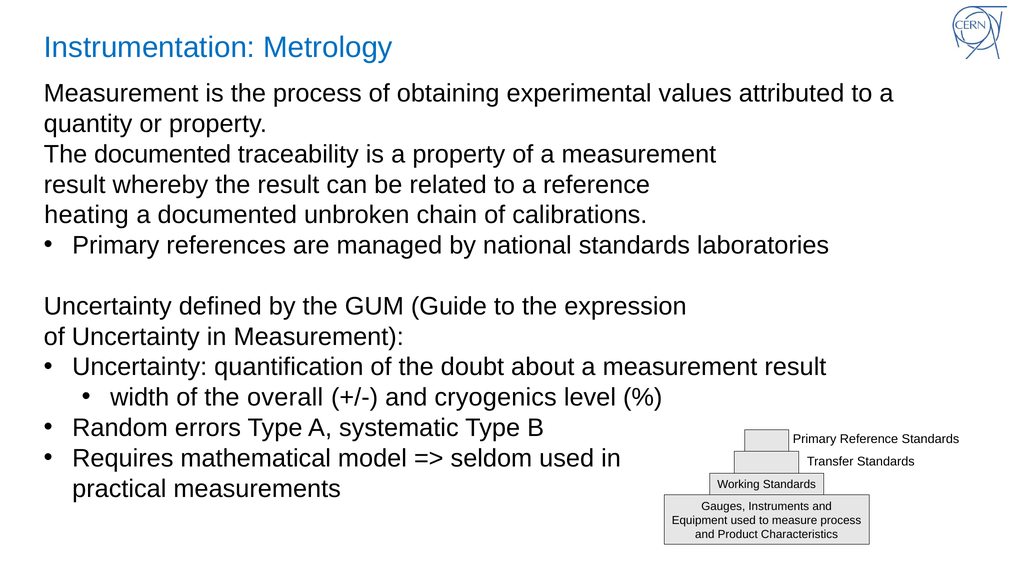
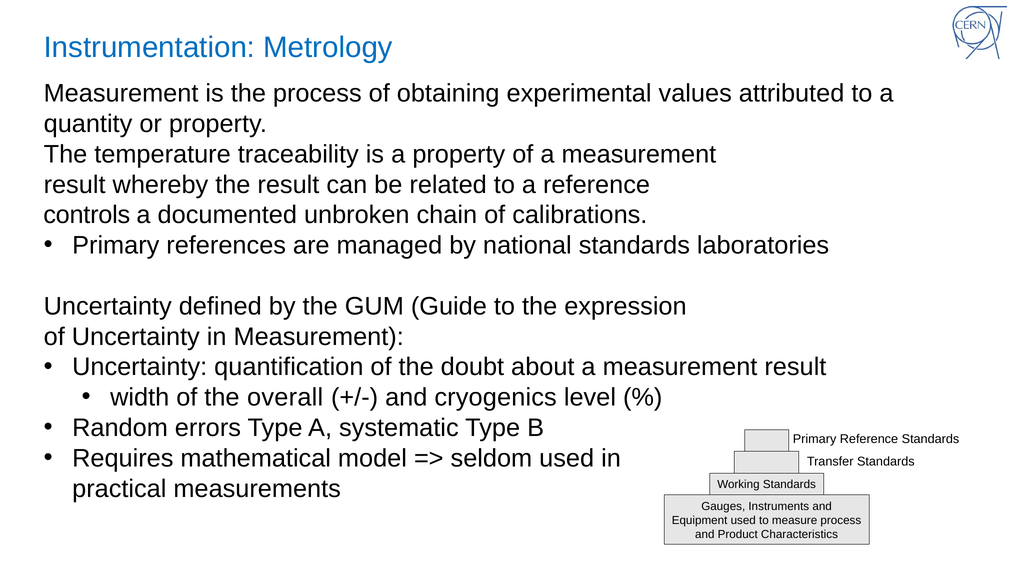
The documented: documented -> temperature (163, 154)
heating: heating -> controls (87, 215)
